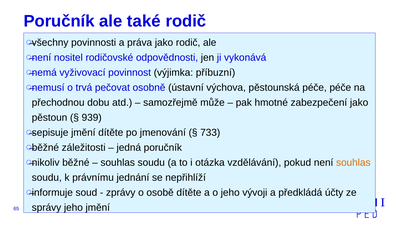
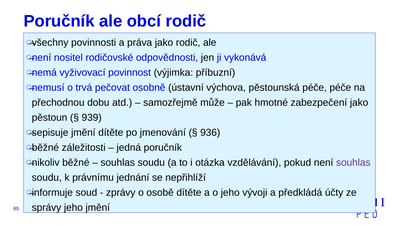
také: také -> obcí (144, 21)
733: 733 -> 936 (210, 132)
souhlas colour: orange -> purple (353, 162)
